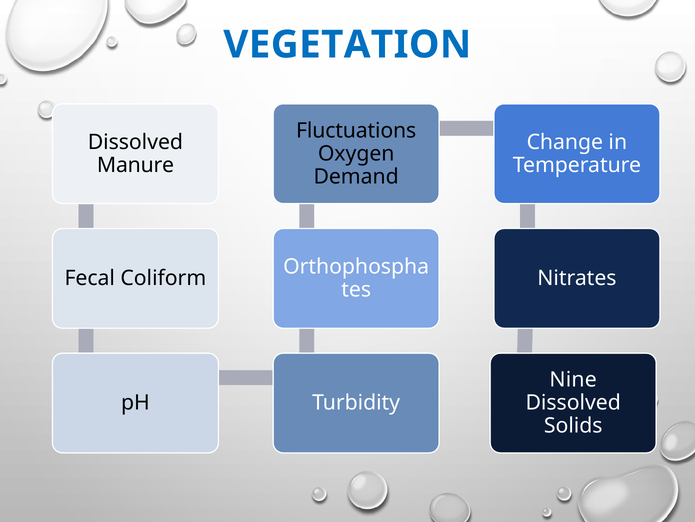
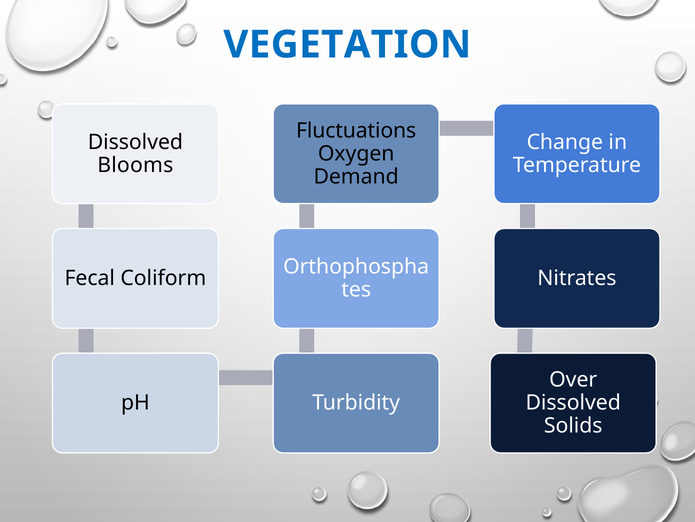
Manure: Manure -> Blooms (135, 165)
Nine: Nine -> Over (573, 379)
